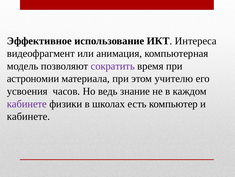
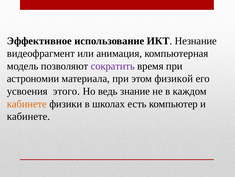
Интереса: Интереса -> Незнание (196, 41)
учителю: учителю -> физикой (174, 78)
часов: часов -> этого (66, 91)
кабинете colour: purple -> orange (27, 103)
